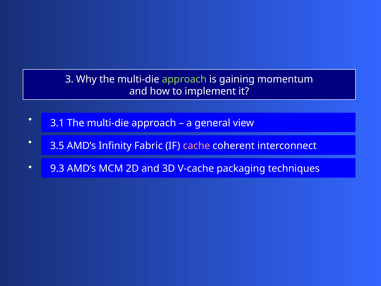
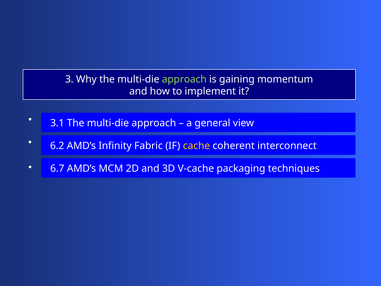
3.5: 3.5 -> 6.2 (57, 146)
cache colour: pink -> yellow (196, 146)
9.3: 9.3 -> 6.7 (57, 168)
